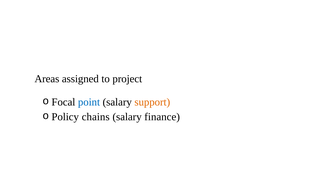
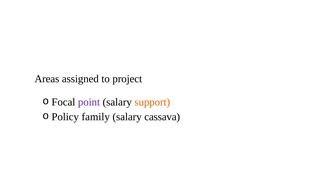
point colour: blue -> purple (89, 102)
chains: chains -> family (96, 117)
finance: finance -> cassava (162, 117)
